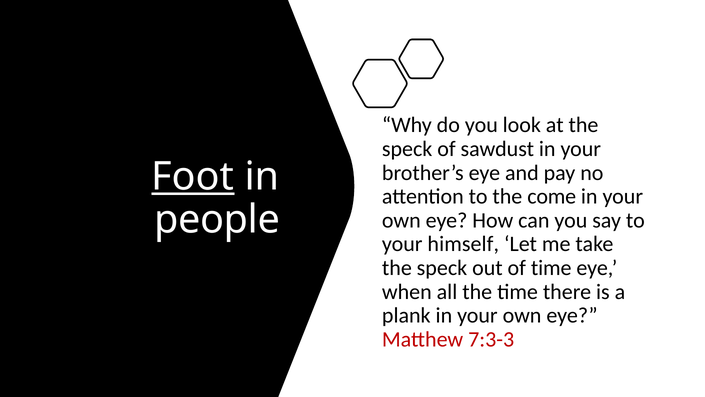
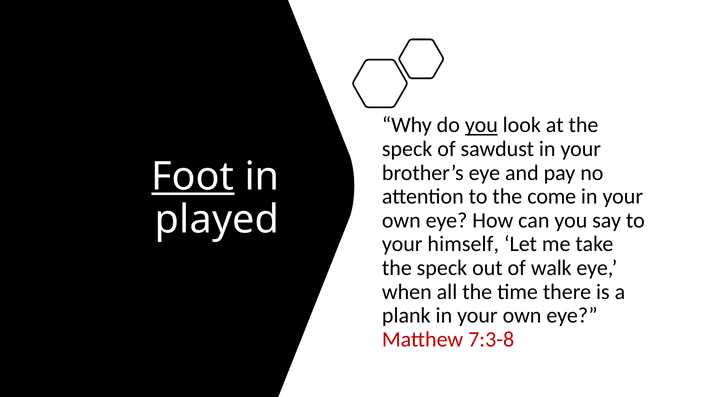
you underline: none -> present (481, 125)
people: people -> played (217, 219)
of time: time -> walk (551, 268)
7:3-3: 7:3-3 -> 7:3-8 (491, 339)
